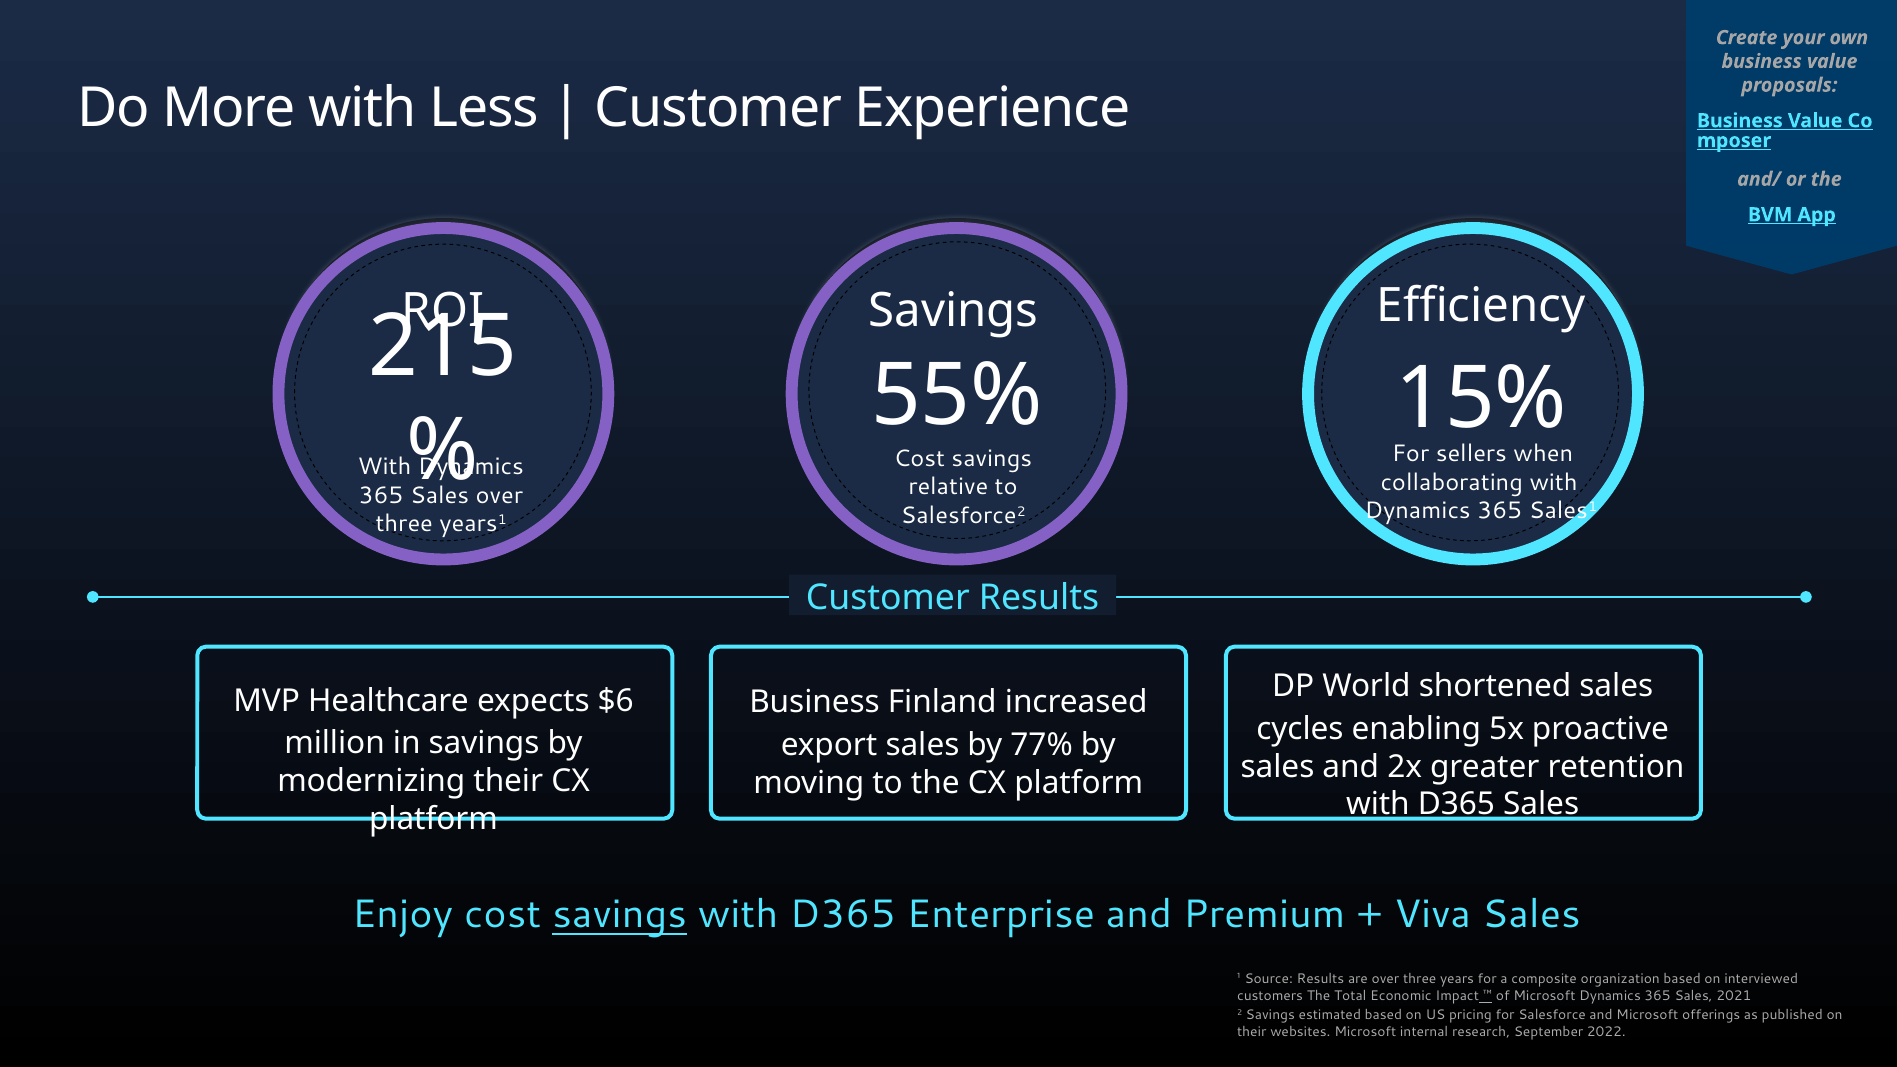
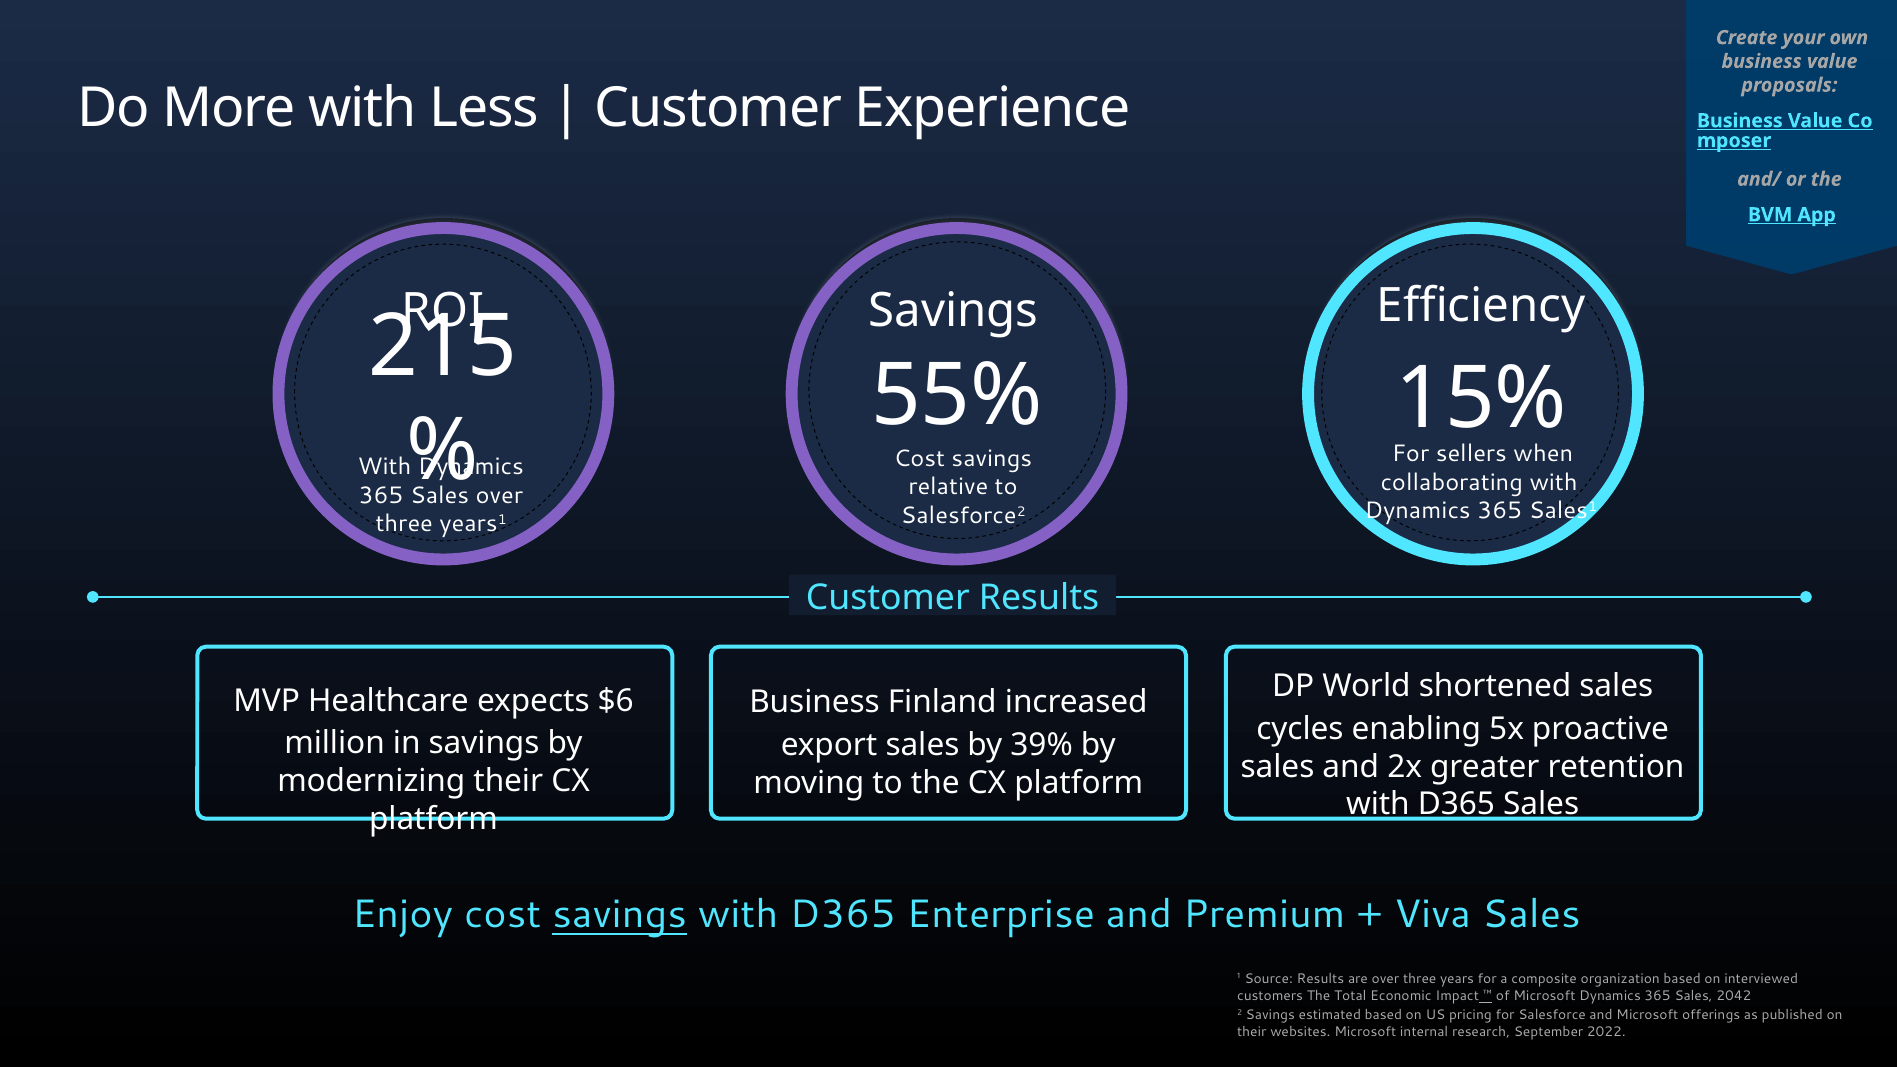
77%: 77% -> 39% (1042, 745)
2021: 2021 -> 2042 (1734, 996)
